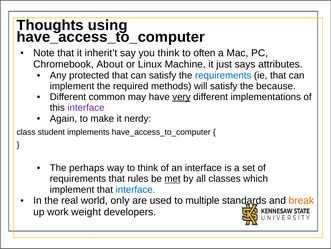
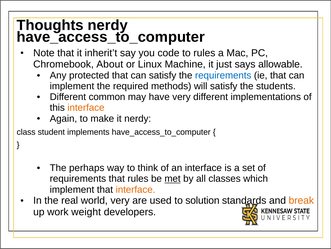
Thoughts using: using -> nerdy (108, 25)
you think: think -> code (169, 53)
to often: often -> rules (204, 53)
attributes: attributes -> allowable (280, 64)
because: because -> students (276, 86)
very underline: present -> none (181, 97)
interface colour: purple -> orange (86, 107)
interface colour: blue -> orange (136, 189)
world only: only -> very (120, 200)
multiple: multiple -> solution (202, 200)
